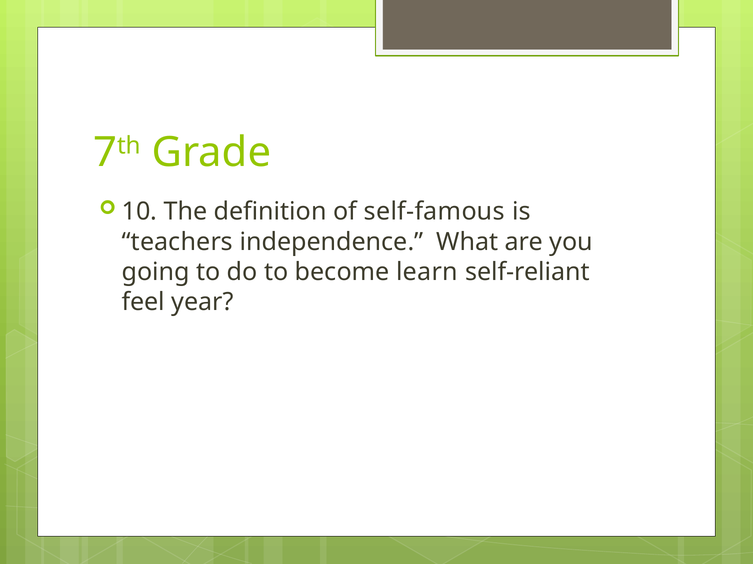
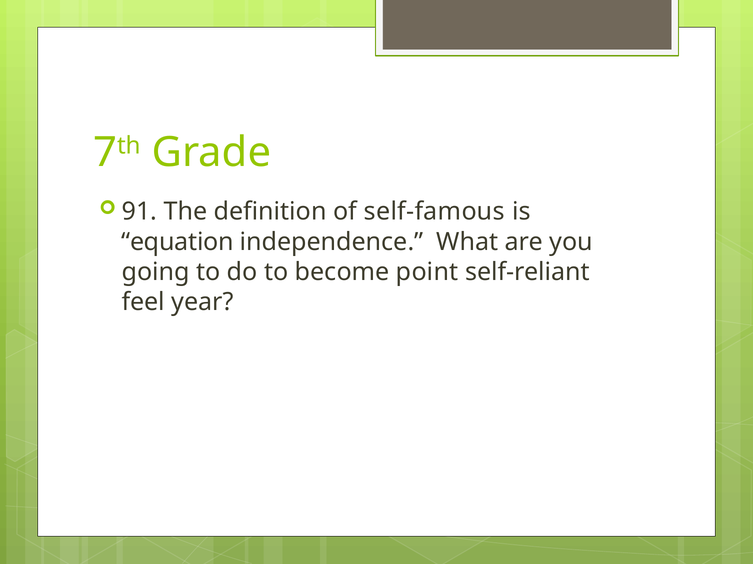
10: 10 -> 91 (139, 212)
teachers: teachers -> equation (178, 242)
learn: learn -> point (427, 272)
